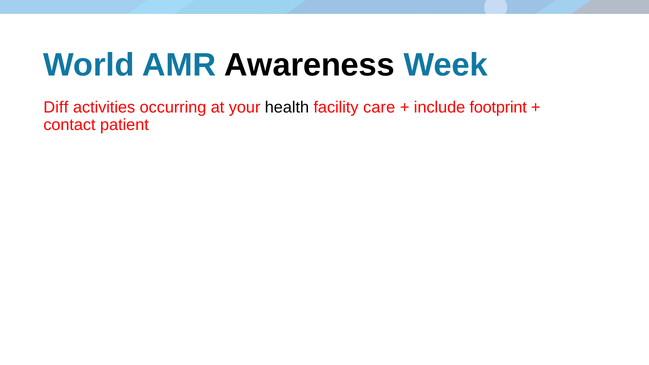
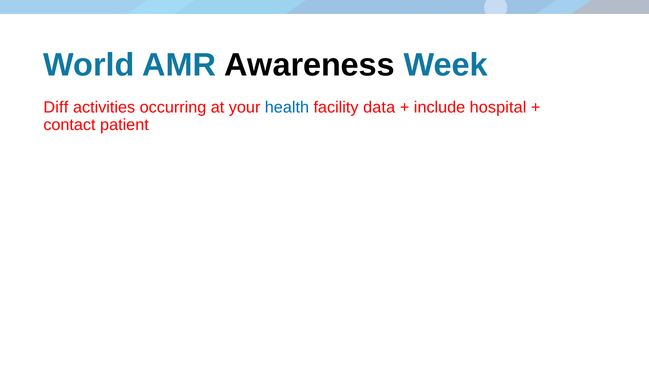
health colour: black -> blue (287, 108)
care: care -> data (379, 108)
footprint: footprint -> hospital (498, 108)
